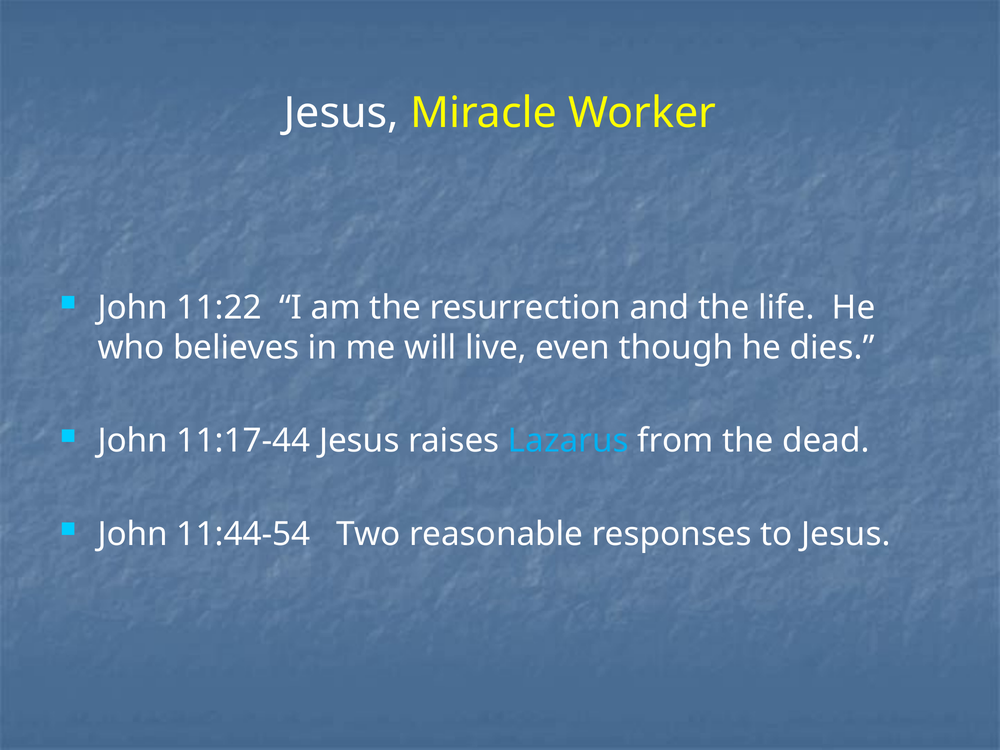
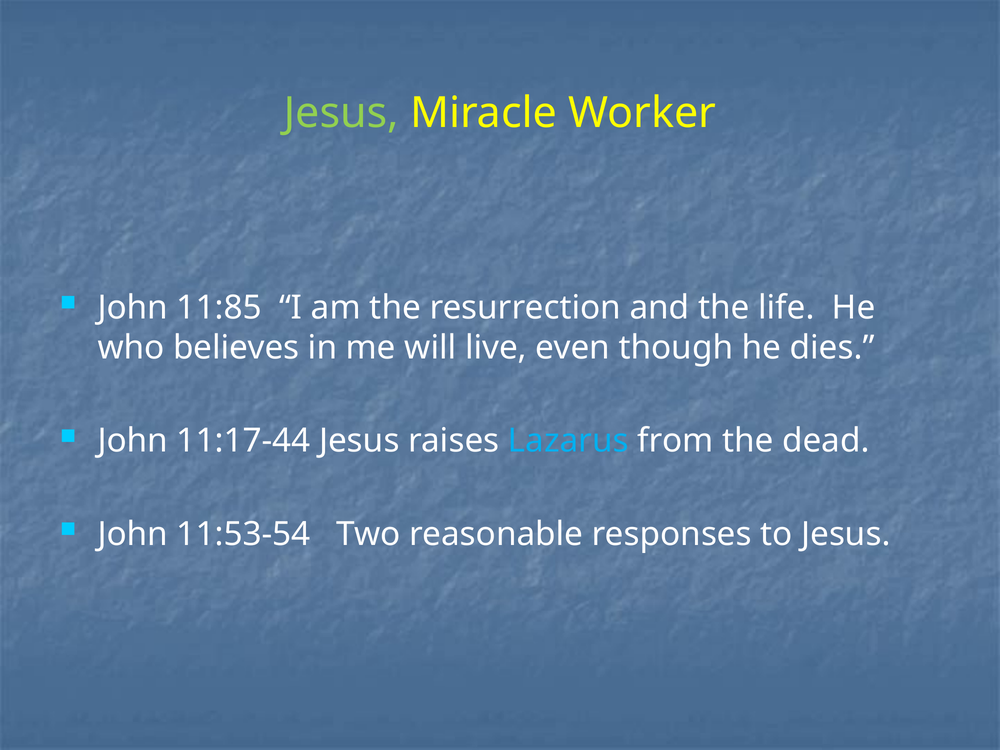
Jesus colour: white -> light green (341, 113)
11:22: 11:22 -> 11:85 (219, 308)
11:44-54: 11:44-54 -> 11:53-54 (243, 534)
